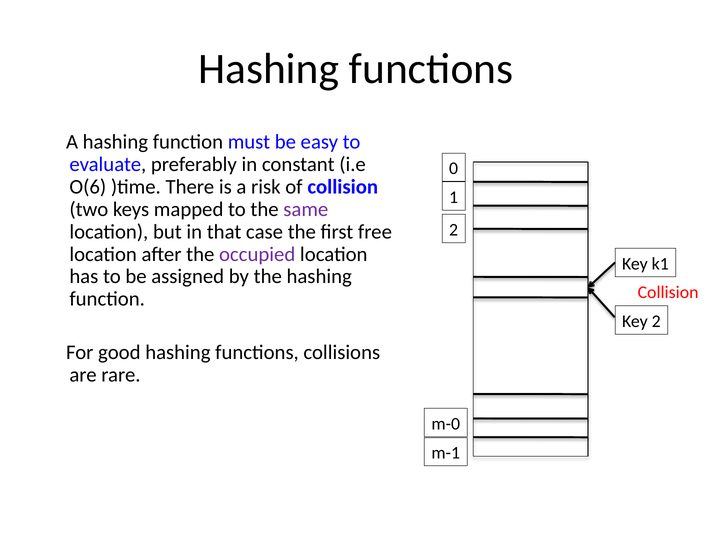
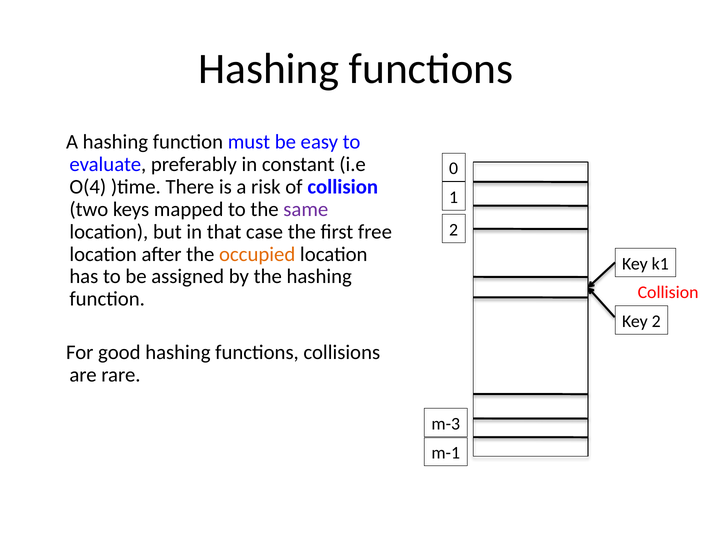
O(6: O(6 -> O(4 (88, 187)
occupied colour: purple -> orange (257, 254)
m-0: m-0 -> m-3 (446, 424)
